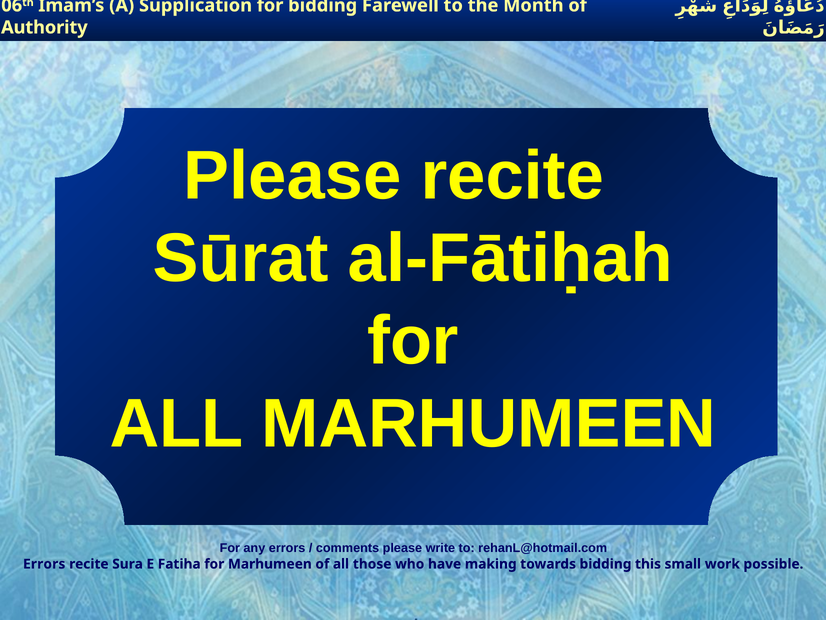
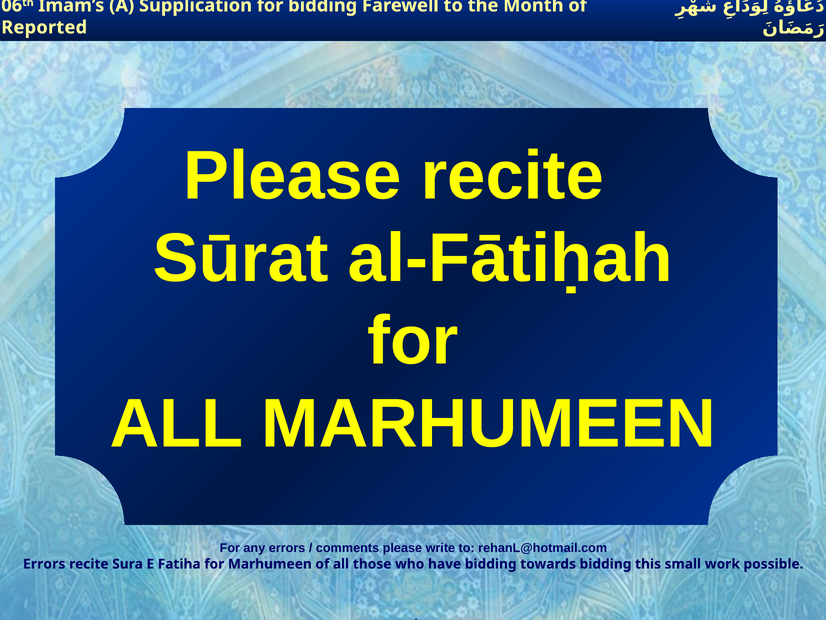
Authority: Authority -> Reported (44, 27)
have making: making -> bidding (491, 564)
